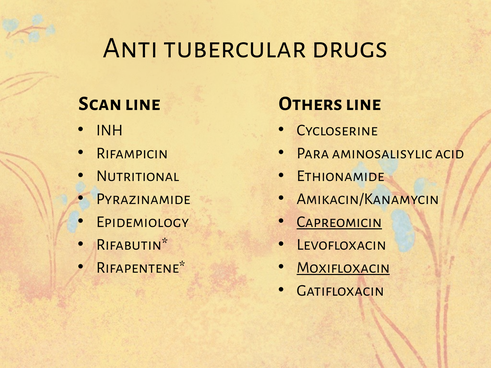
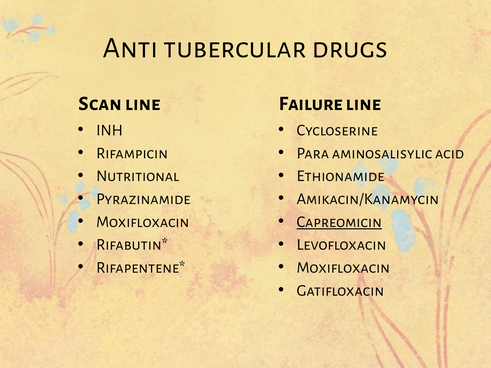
Others: Others -> Failure (311, 103)
Epidemiology: Epidemiology -> Moxifloxacin (143, 222)
Moxifloxacin underline: present -> none (343, 268)
